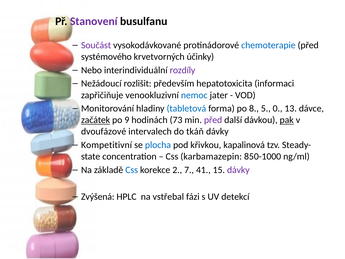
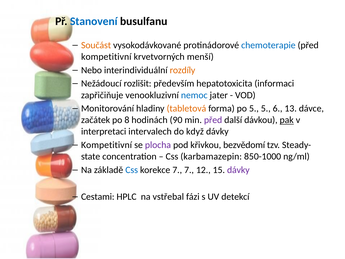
Stanovení colour: purple -> blue (94, 21)
Součást colour: purple -> orange (96, 45)
systémového: systémového -> kompetitivní (106, 57)
účinky: účinky -> menší (200, 57)
rozdíly colour: purple -> orange (182, 70)
tabletová colour: blue -> orange (186, 108)
po 8: 8 -> 5 (254, 108)
0: 0 -> 6 (278, 108)
začátek underline: present -> none (96, 120)
9: 9 -> 8 (127, 120)
73: 73 -> 90 (176, 120)
dvoufázové: dvoufázové -> interpretaci (104, 131)
tkáň: tkáň -> když (195, 131)
plocha colour: blue -> purple (158, 145)
kapalinová: kapalinová -> bezvědomí (244, 145)
korekce 2: 2 -> 7 (177, 170)
41: 41 -> 12 (203, 170)
Zvýšená: Zvýšená -> Cestami (98, 197)
